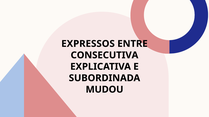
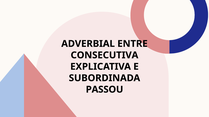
EXPRESSOS: EXPRESSOS -> ADVERBIAL (88, 44)
MUDOU: MUDOU -> PASSOU (105, 90)
